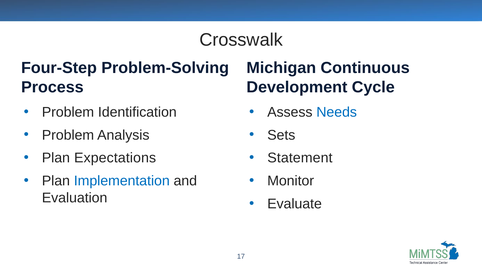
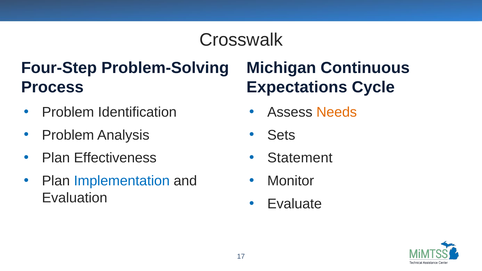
Development: Development -> Expectations (297, 87)
Needs colour: blue -> orange (337, 112)
Expectations: Expectations -> Effectiveness (115, 158)
